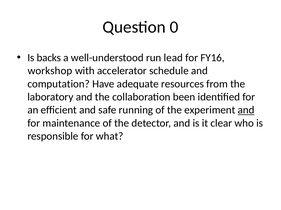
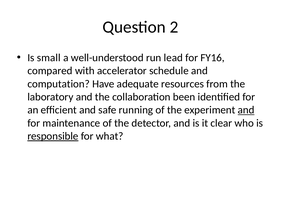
0: 0 -> 2 (174, 27)
backs: backs -> small (49, 58)
workshop: workshop -> compared (50, 71)
responsible underline: none -> present (53, 137)
